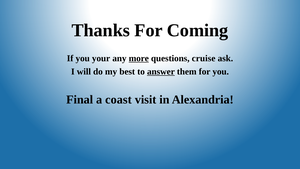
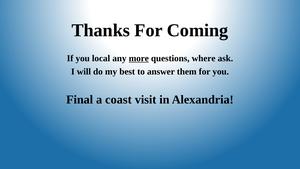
your: your -> local (101, 58)
cruise: cruise -> where (204, 58)
answer underline: present -> none (161, 71)
